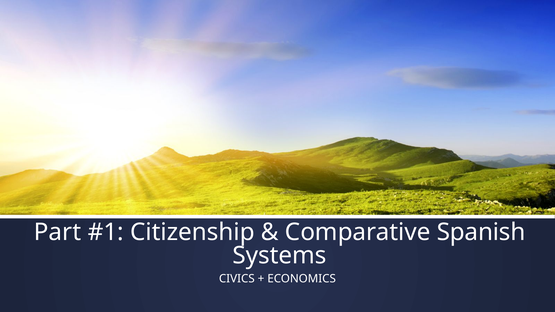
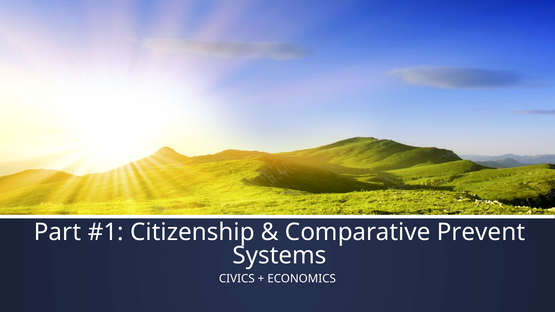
Spanish: Spanish -> Prevent (481, 232)
